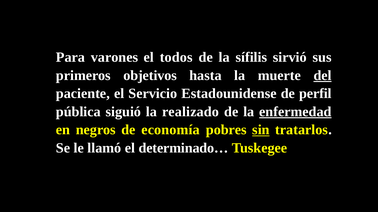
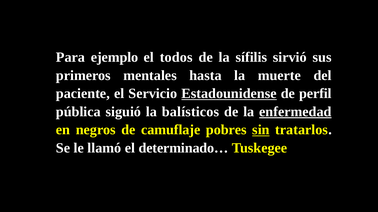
varones: varones -> ejemplo (115, 57)
objetivos: objetivos -> mentales (150, 76)
del underline: present -> none (323, 76)
Estadounidense underline: none -> present (229, 94)
realizado: realizado -> balísticos (191, 112)
economía: economía -> camuflaje (171, 130)
